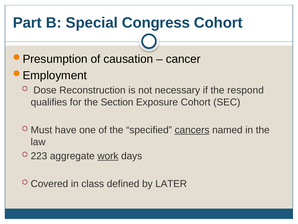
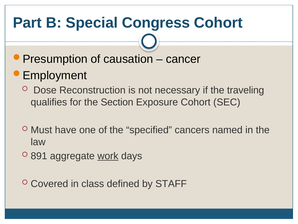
respond: respond -> traveling (246, 90)
cancers underline: present -> none (192, 130)
223: 223 -> 891 (39, 156)
LATER: LATER -> STAFF (171, 183)
